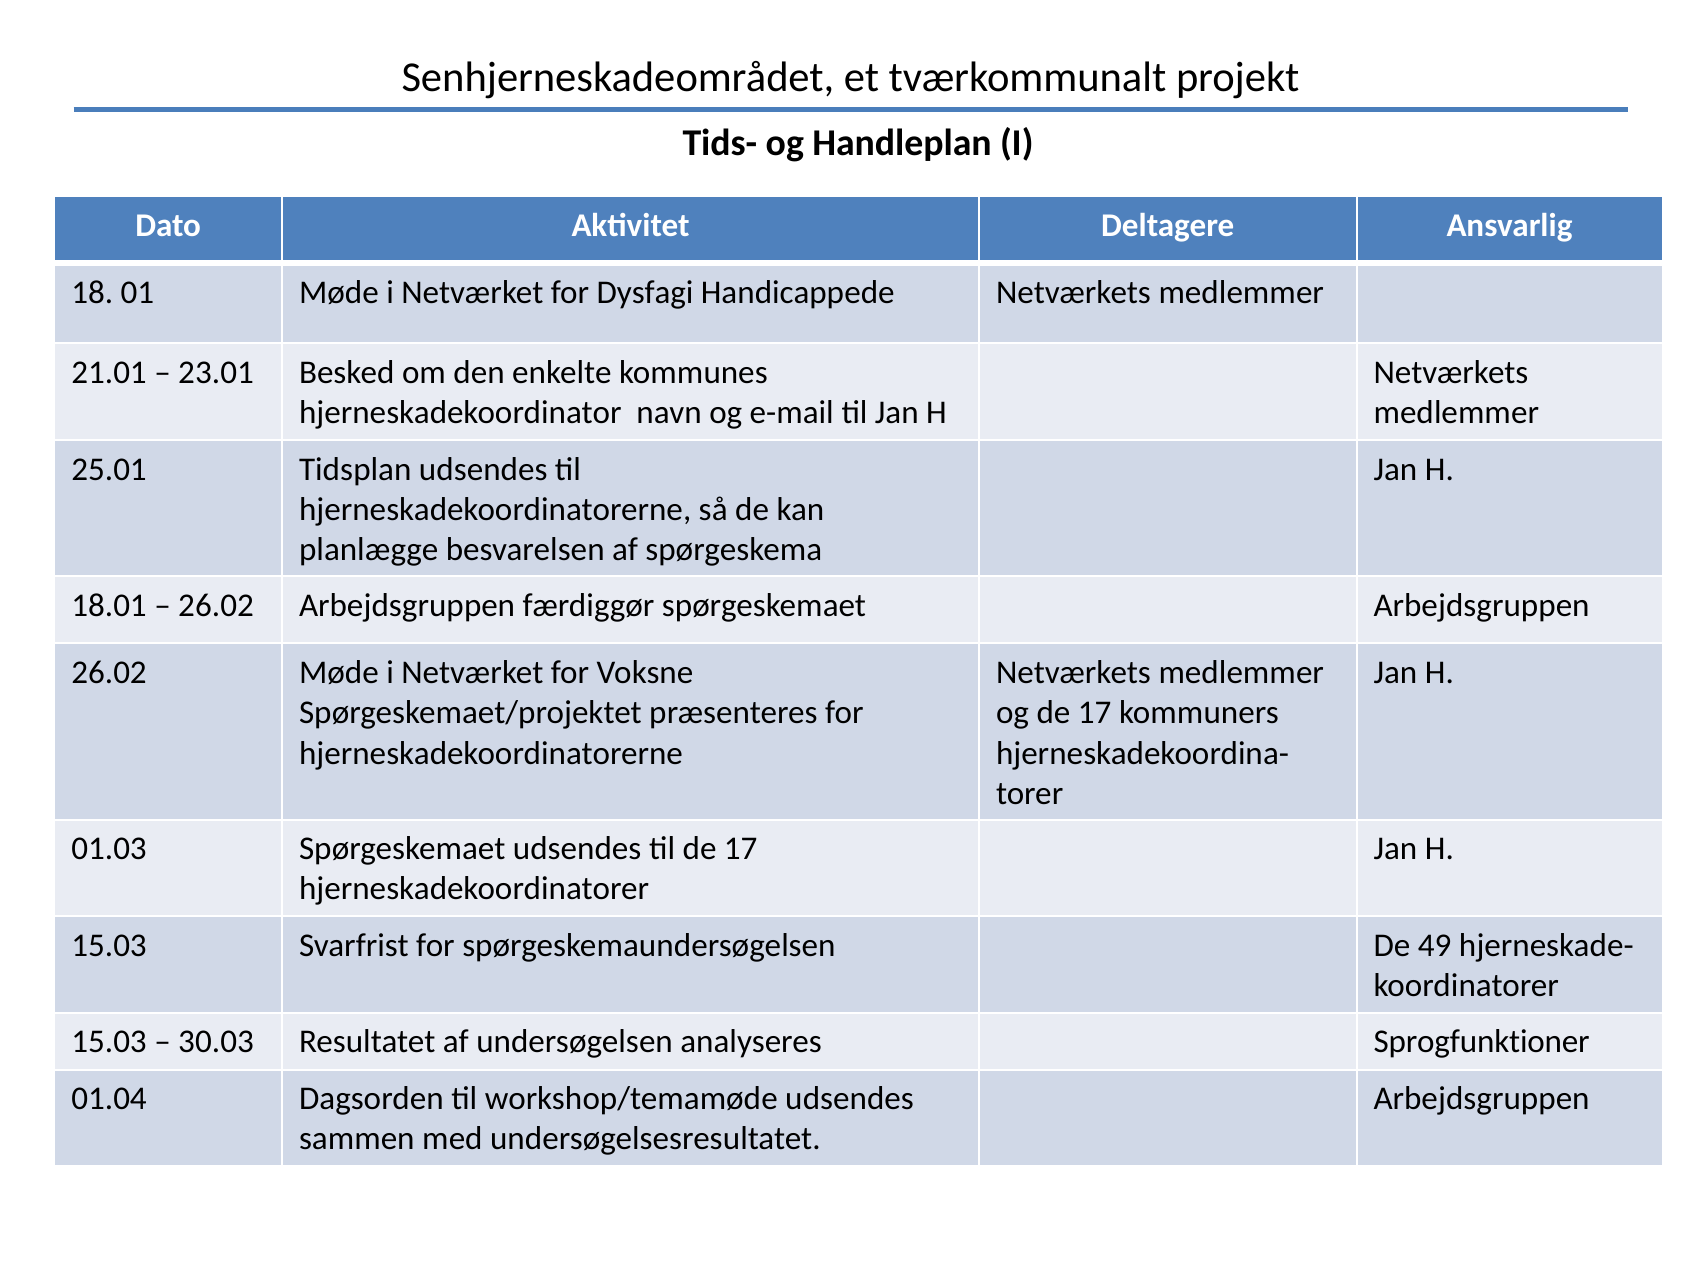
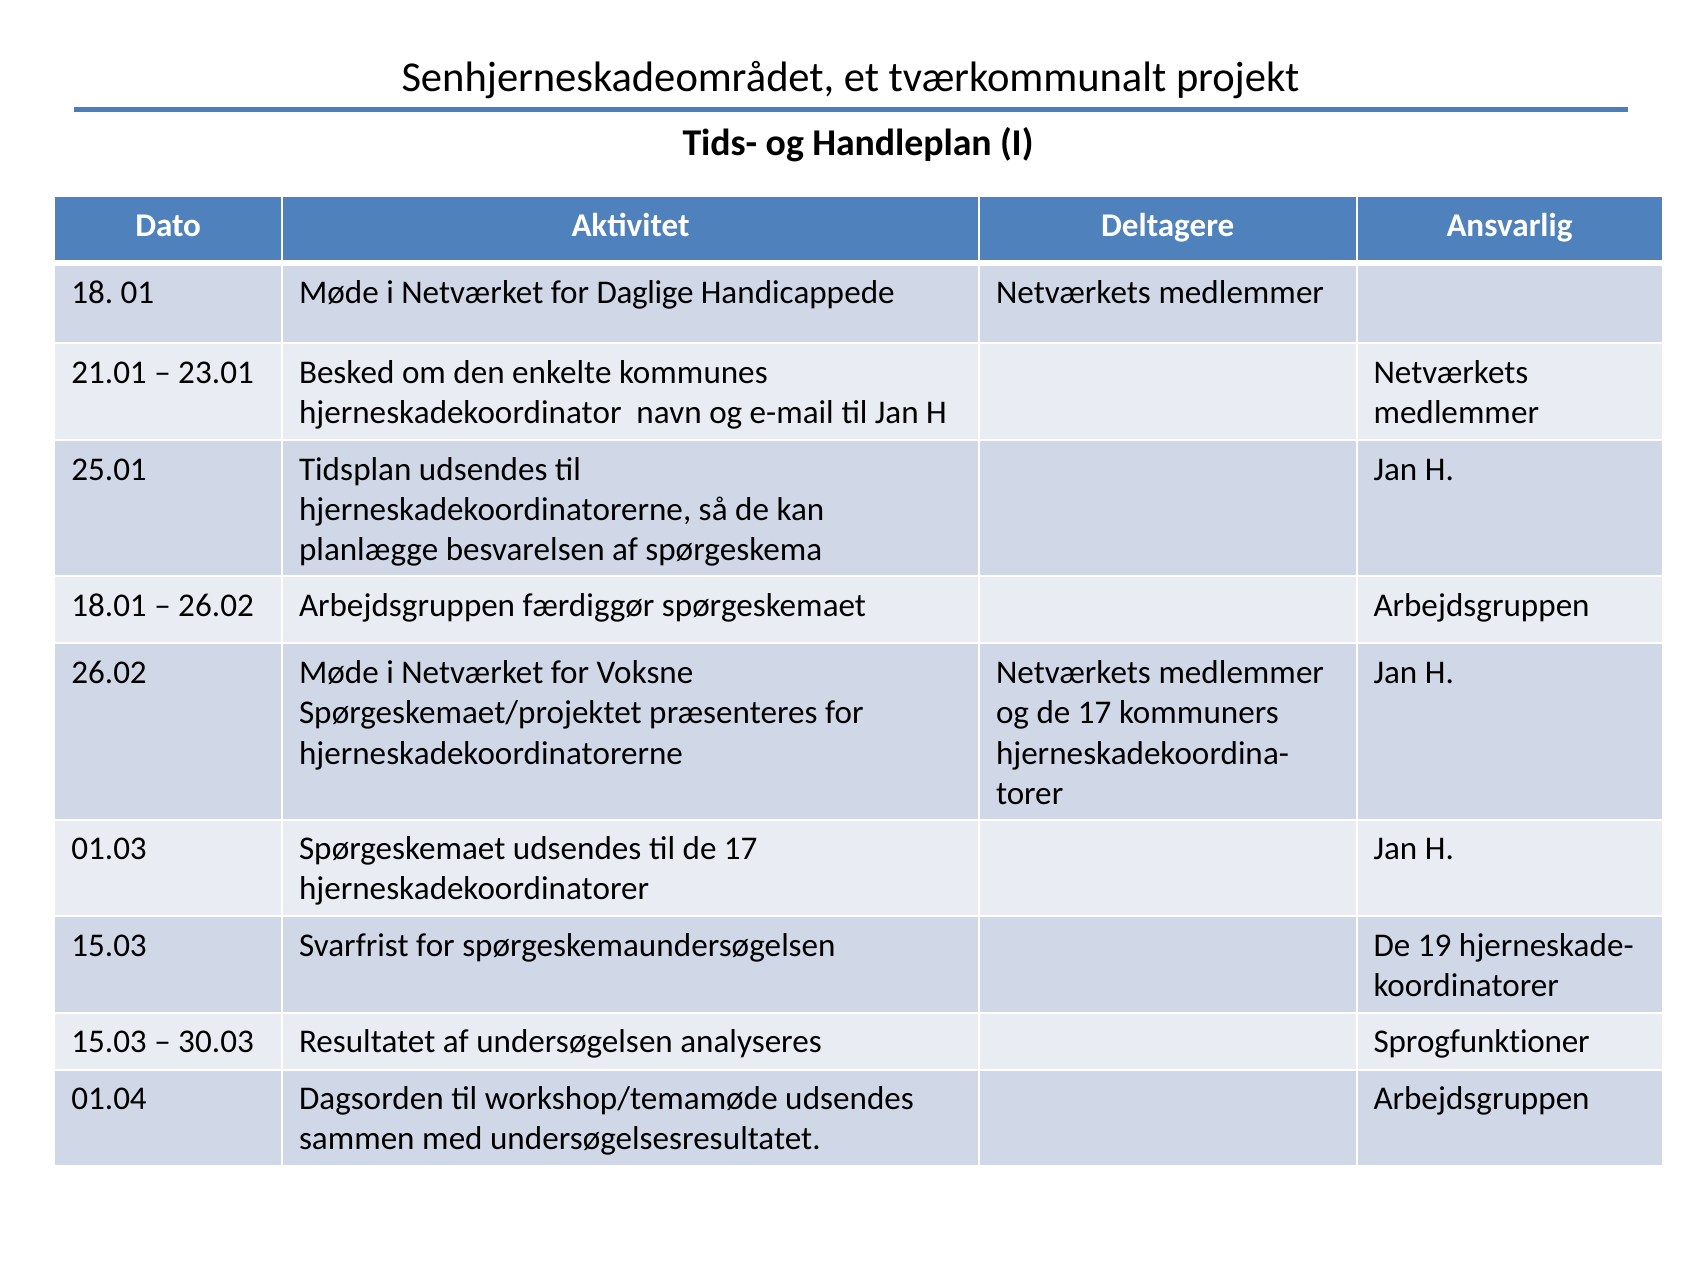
Dysfagi: Dysfagi -> Daglige (645, 292)
49: 49 -> 19 (1435, 945)
